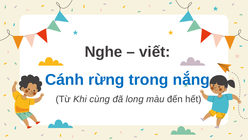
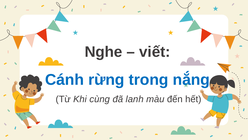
long: long -> lanh (135, 99)
